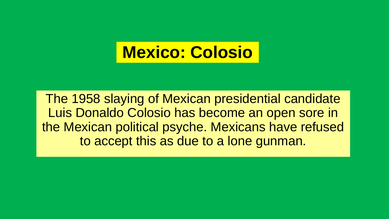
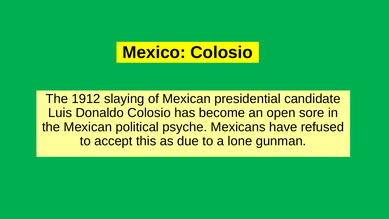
1958: 1958 -> 1912 (86, 99)
